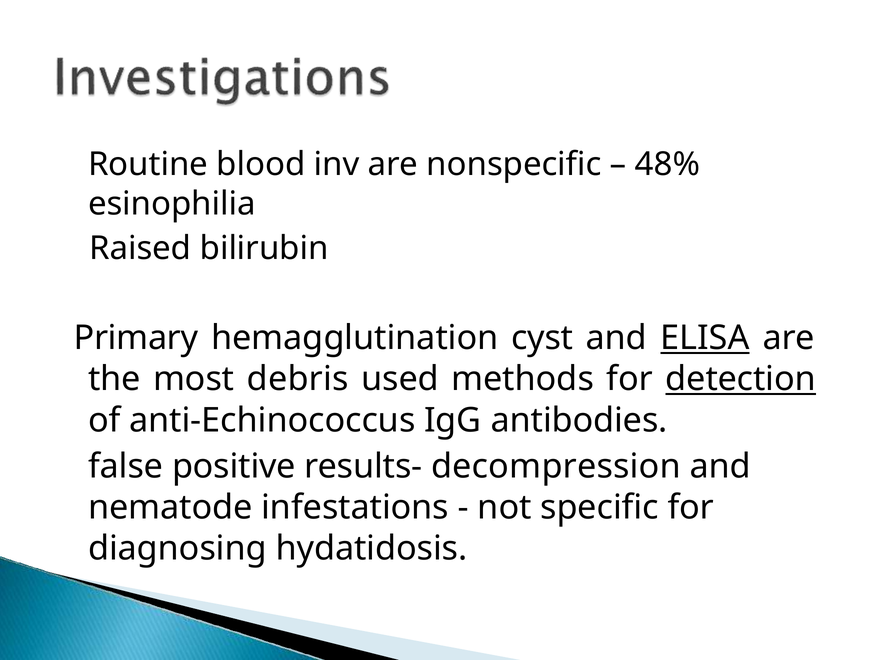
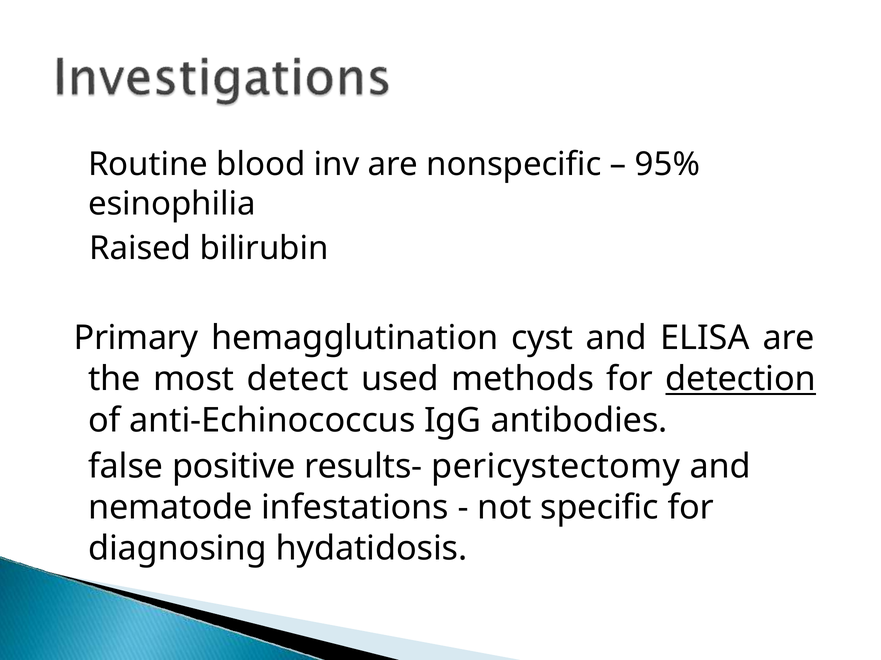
48%: 48% -> 95% (668, 165)
ELISA underline: present -> none (705, 338)
debris: debris -> detect (298, 380)
decompression: decompression -> pericystectomy (556, 467)
